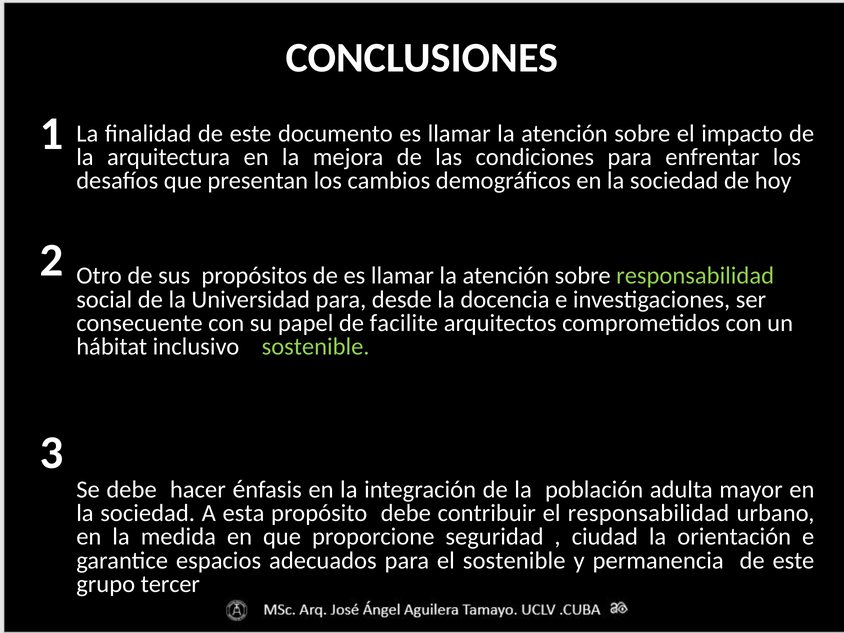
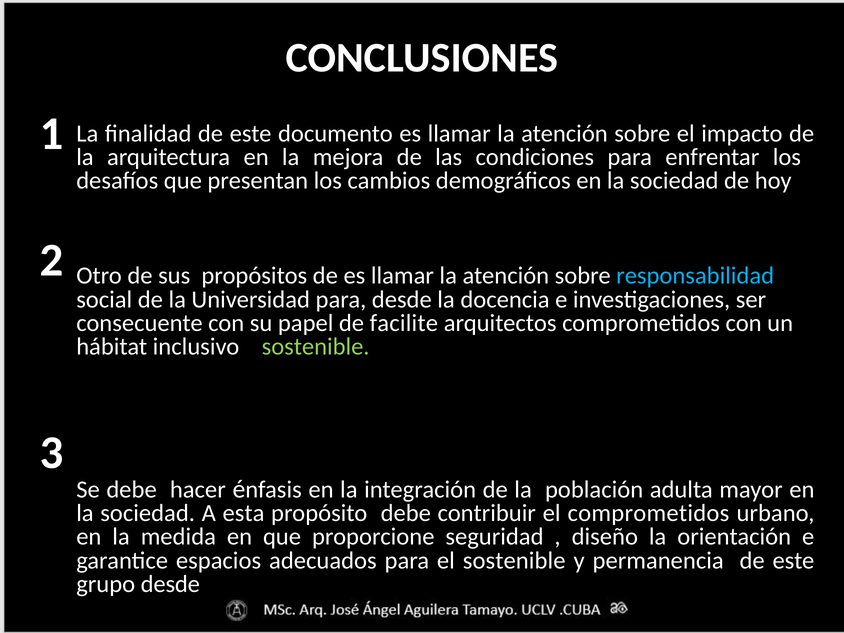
responsabilidad colour: light green -> light blue (695, 276)
el responsabilidad: responsabilidad -> comprometidos (648, 513)
ciudad: ciudad -> diseño (605, 537)
grupo tercer: tercer -> desde (170, 584)
